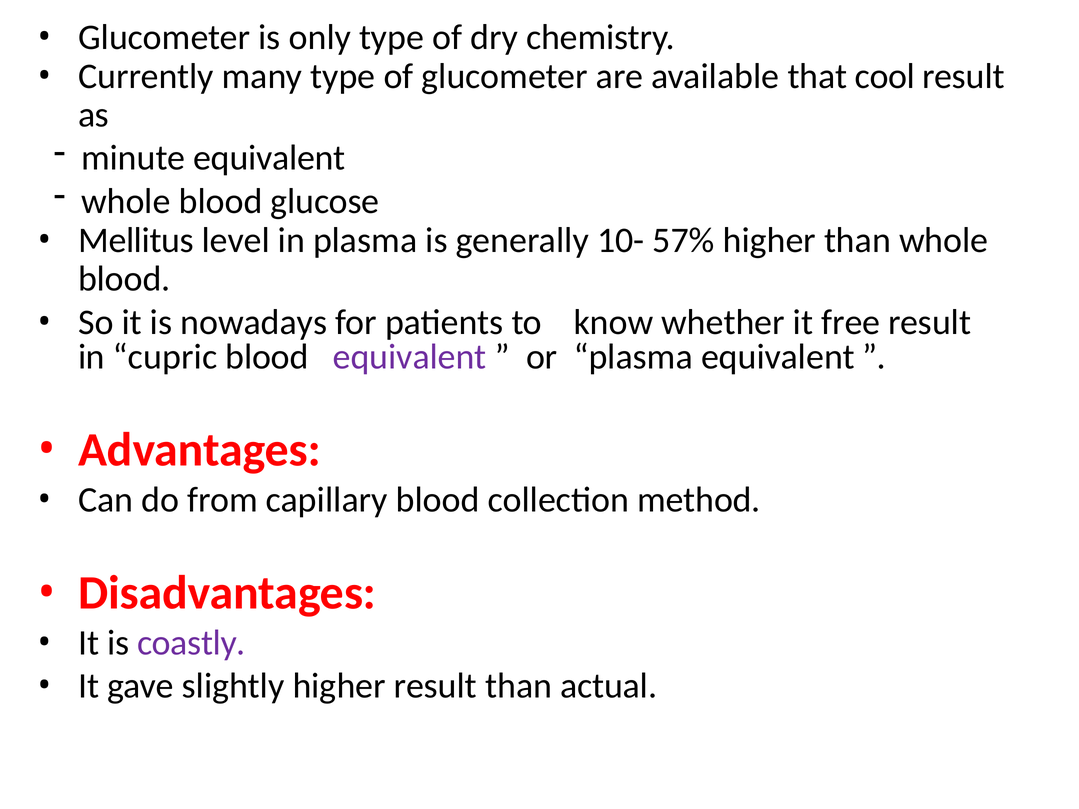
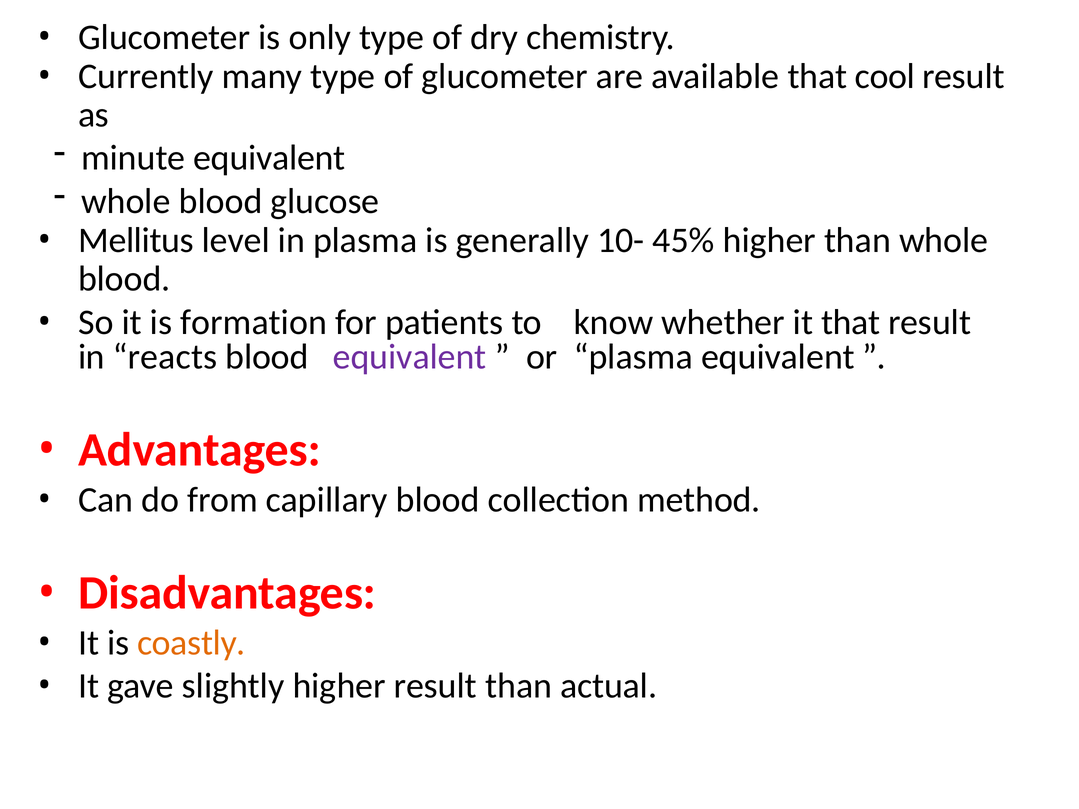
57%: 57% -> 45% (683, 240)
nowadays: nowadays -> formation (254, 322)
it free: free -> that (851, 322)
cupric: cupric -> reacts (165, 357)
coastly colour: purple -> orange (191, 643)
